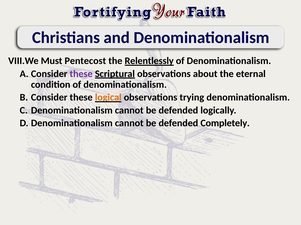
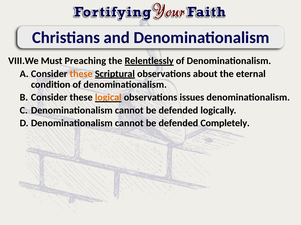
Pentecost: Pentecost -> Preaching (85, 61)
these colour: purple -> orange (81, 74)
trying: trying -> issues (192, 98)
